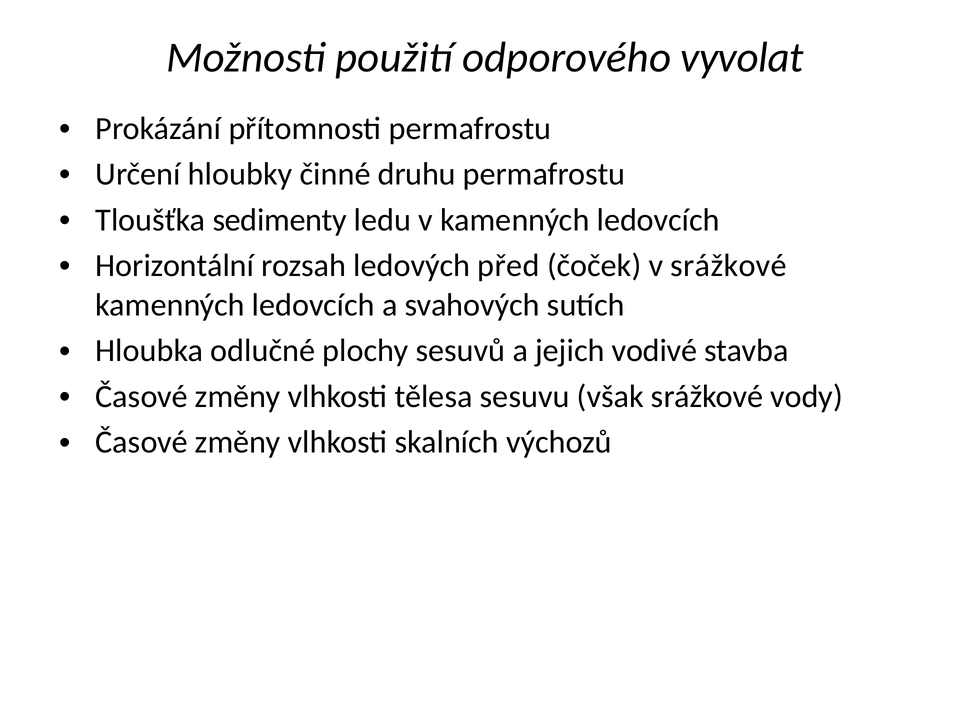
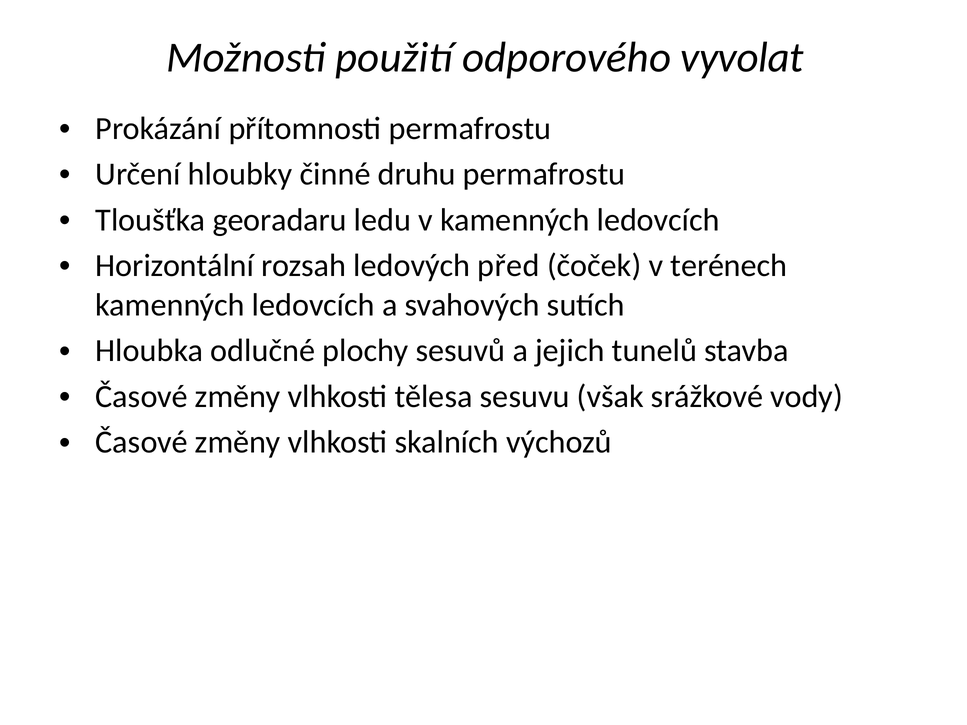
sedimenty: sedimenty -> georadaru (280, 220)
v srážkové: srážkové -> terénech (729, 266)
vodivé: vodivé -> tunelů (654, 351)
